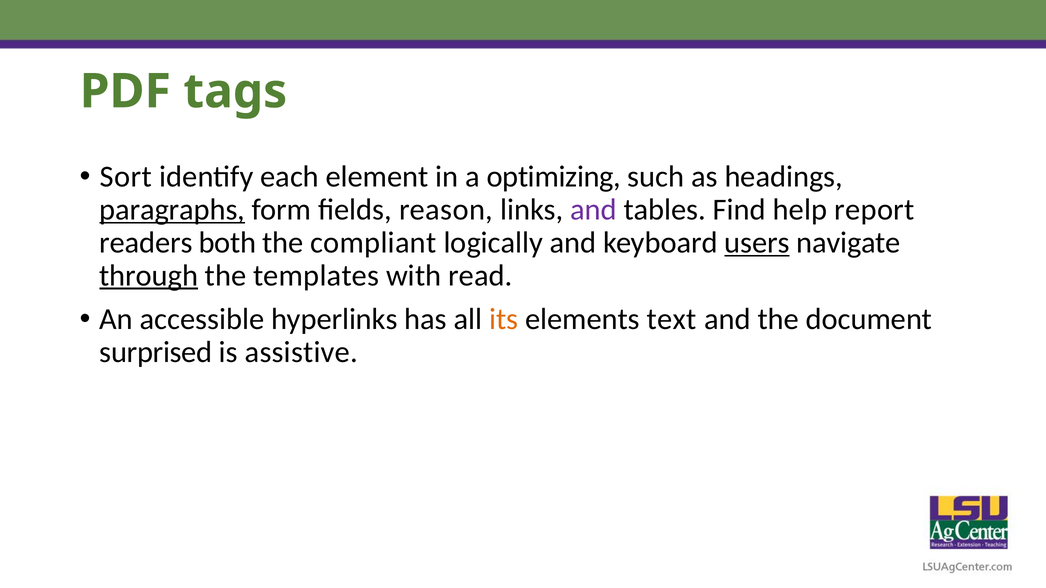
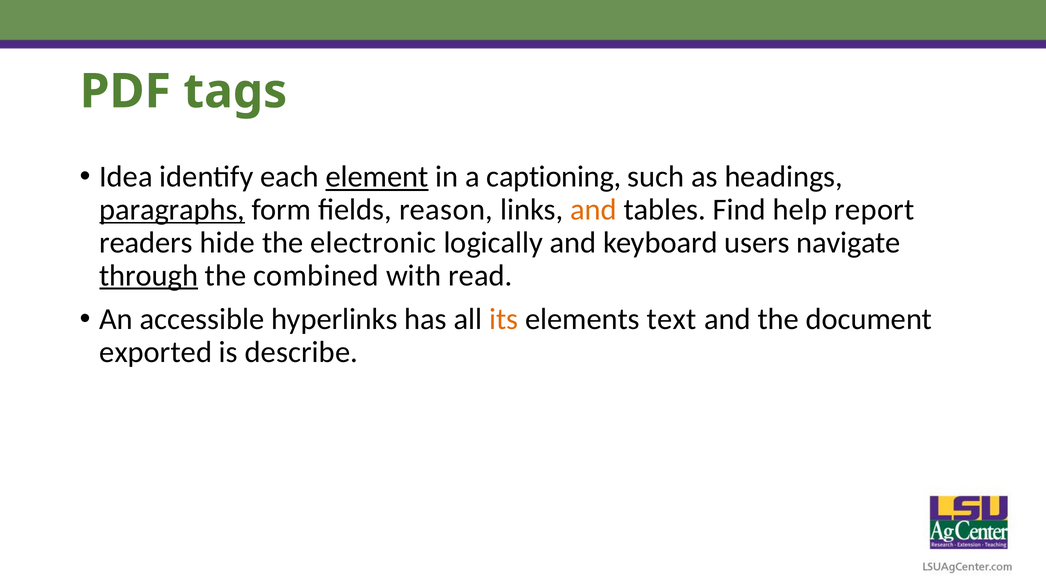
Sort: Sort -> Idea (126, 177)
element underline: none -> present (377, 177)
optimizing: optimizing -> captioning (554, 177)
and colour: purple -> orange (594, 210)
both: both -> hide (227, 243)
compliant: compliant -> electronic (373, 243)
users underline: present -> none (757, 243)
templates: templates -> combined (316, 276)
surprised: surprised -> exported (156, 353)
assistive: assistive -> describe (301, 353)
